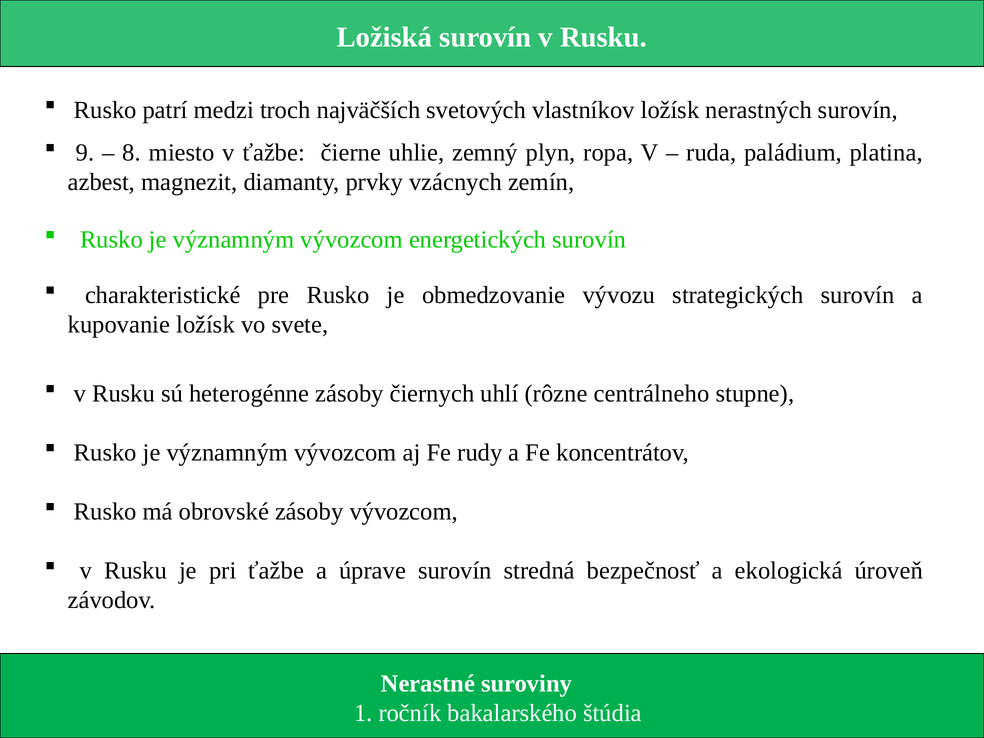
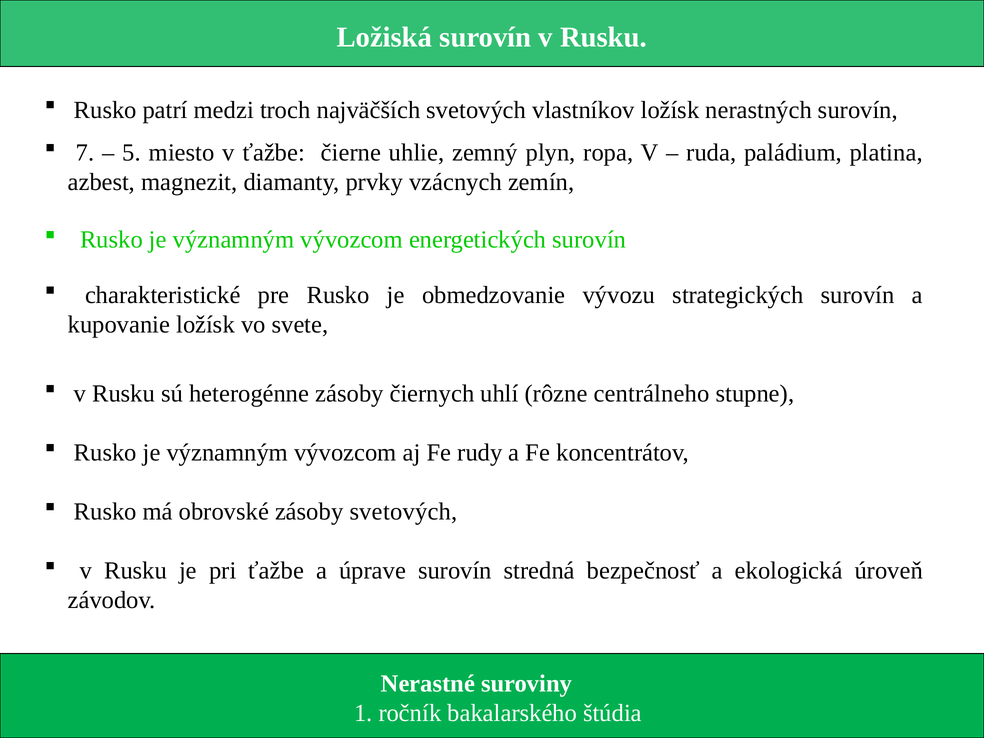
9: 9 -> 7 (85, 152)
8: 8 -> 5 (132, 152)
zásoby vývozcom: vývozcom -> svetových (404, 512)
